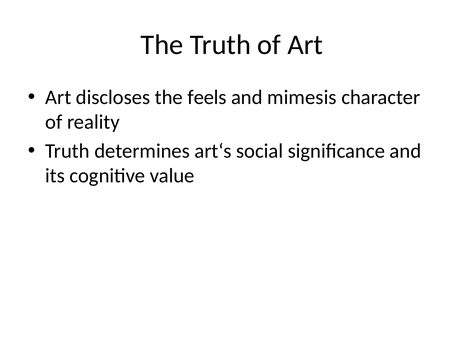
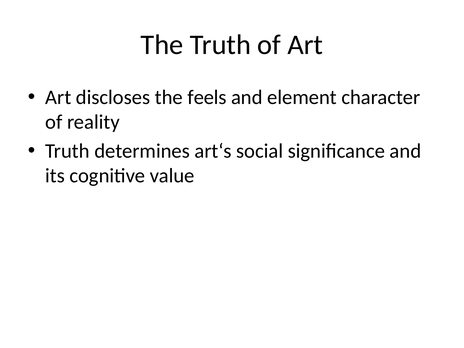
mimesis: mimesis -> element (302, 97)
